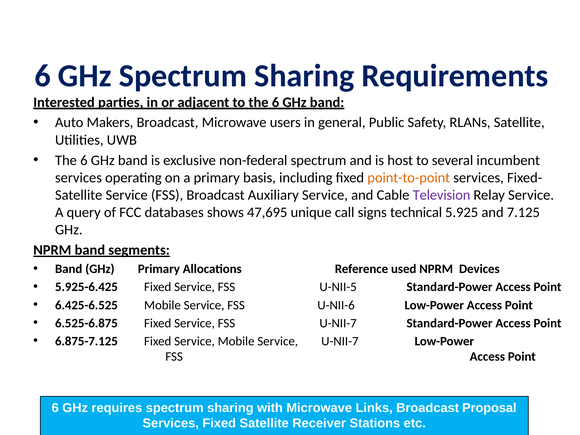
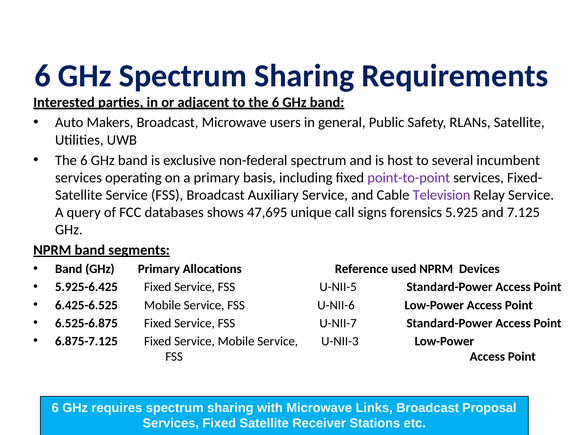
point-to-point colour: orange -> purple (409, 178)
technical: technical -> forensics (416, 212)
Service U-NII-7: U-NII-7 -> U-NII-3 (340, 341)
